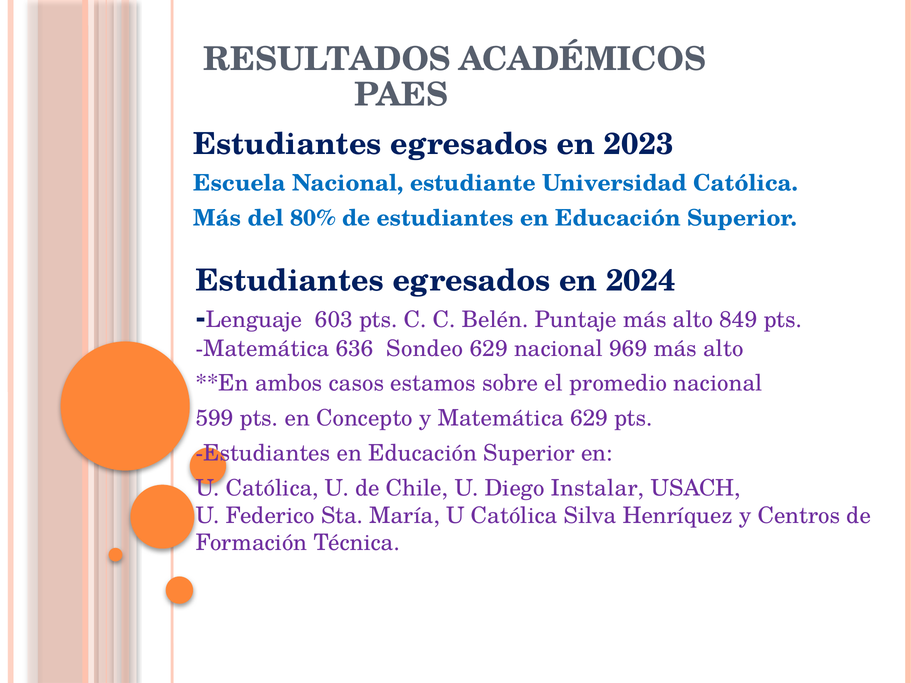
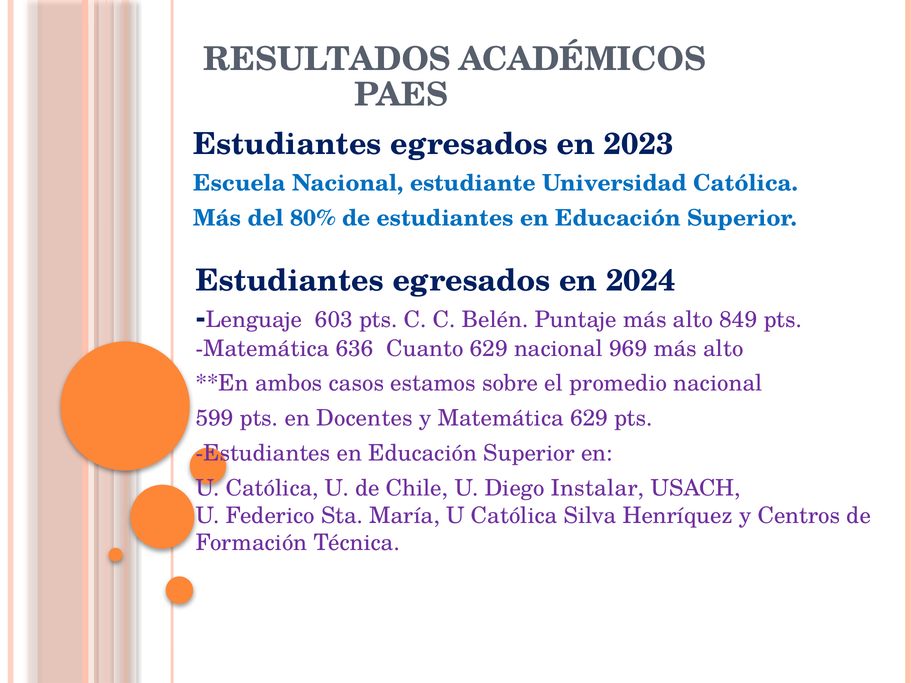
Sondeo: Sondeo -> Cuanto (425, 349)
Concepto: Concepto -> Docentes (364, 419)
